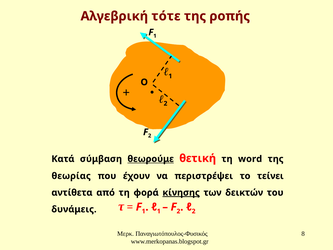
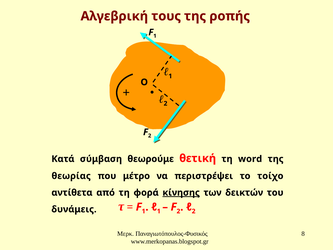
τότε: τότε -> τους (166, 16)
θεωρούμε underline: present -> none (151, 159)
έχουν: έχουν -> μέτρο (136, 176)
τείνει: τείνει -> τοίχο (270, 176)
